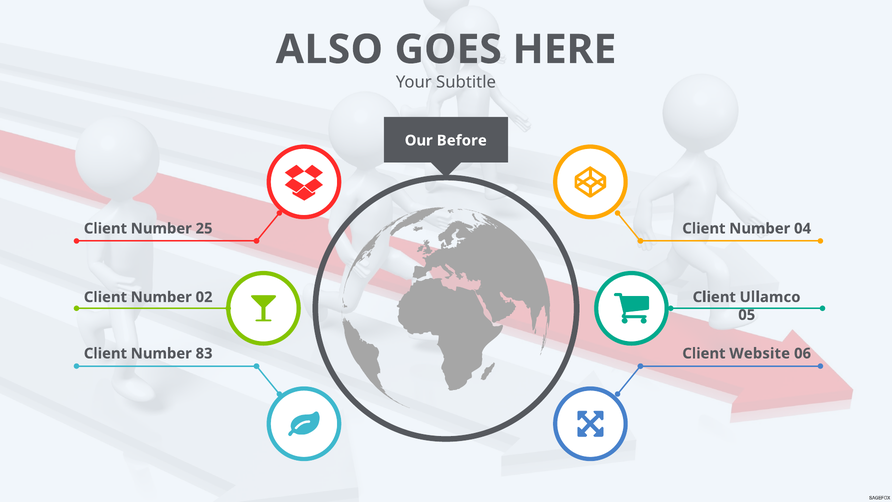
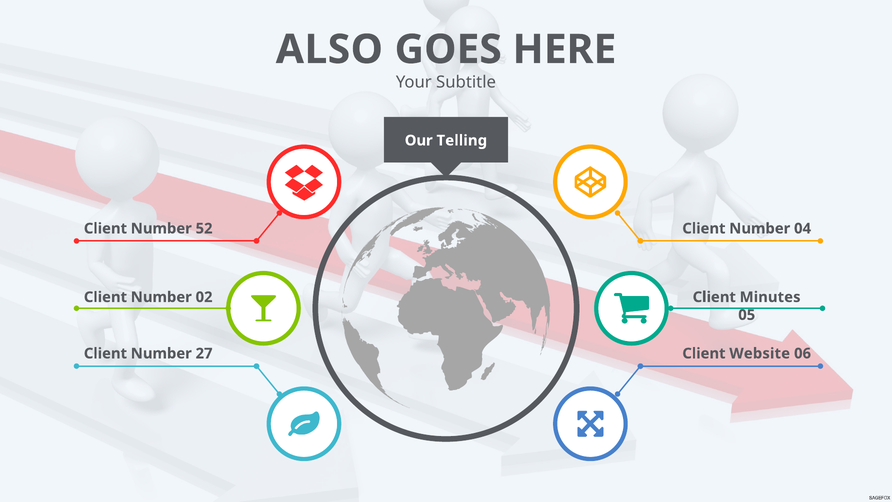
Before: Before -> Telling (462, 140)
25: 25 -> 52 (204, 228)
Ullamco: Ullamco -> Minutes (770, 297)
83: 83 -> 27 (204, 353)
